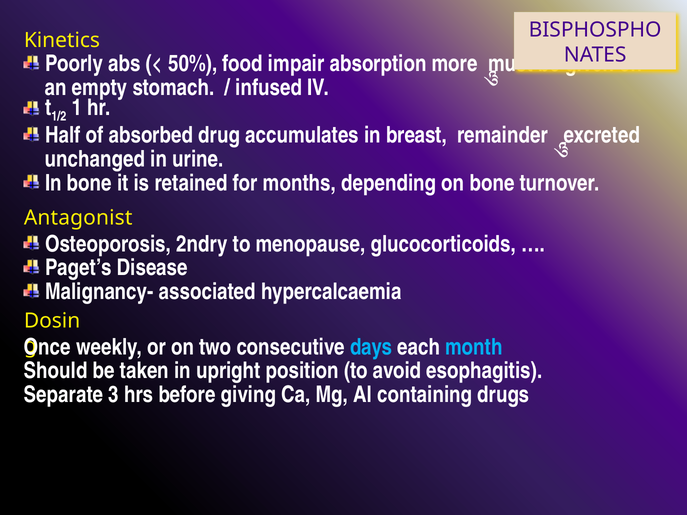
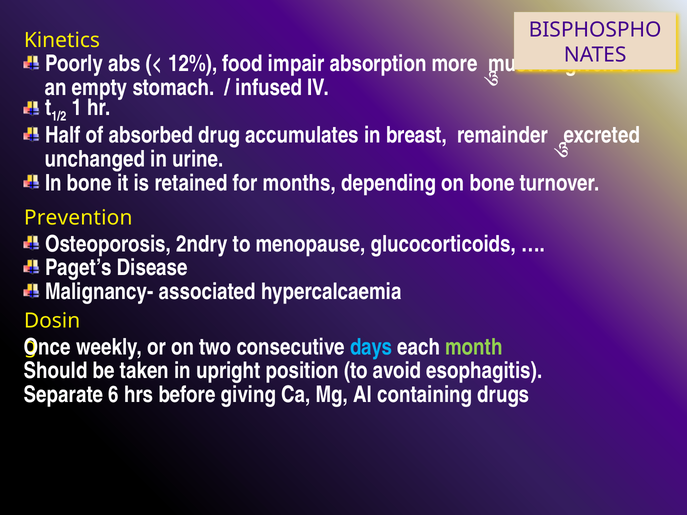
50%: 50% -> 12% (193, 64)
Antagonist: Antagonist -> Prevention (78, 218)
month colour: light blue -> light green (474, 347)
3: 3 -> 6 (114, 395)
